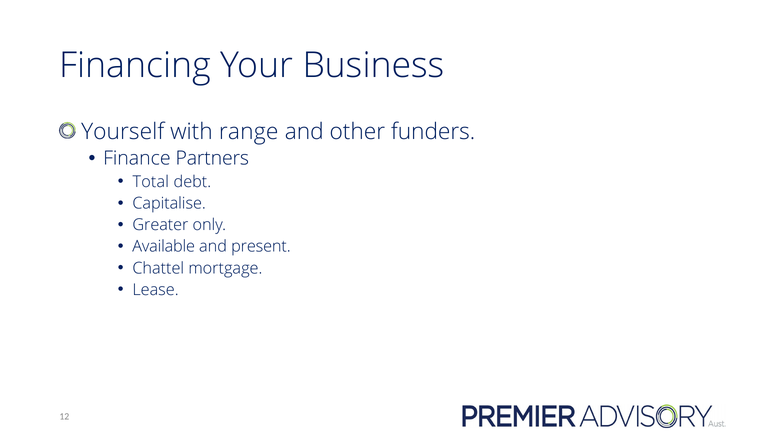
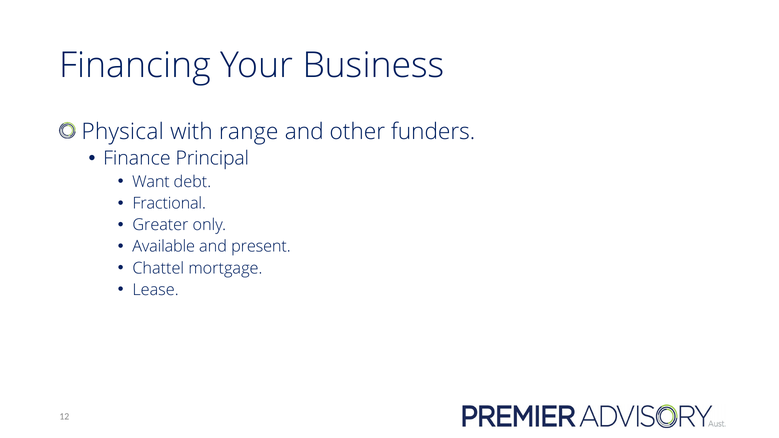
Yourself: Yourself -> Physical (123, 132)
Partners: Partners -> Principal (212, 159)
Total: Total -> Want (151, 182)
Capitalise: Capitalise -> Fractional (169, 203)
